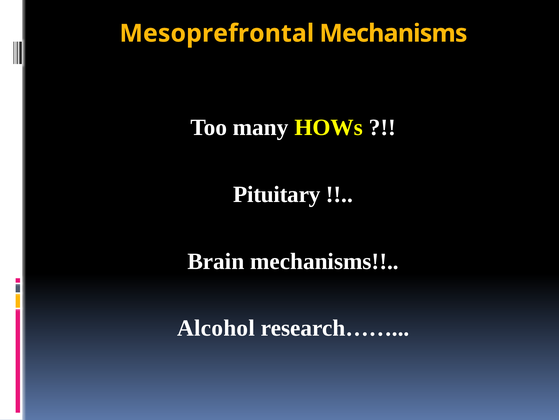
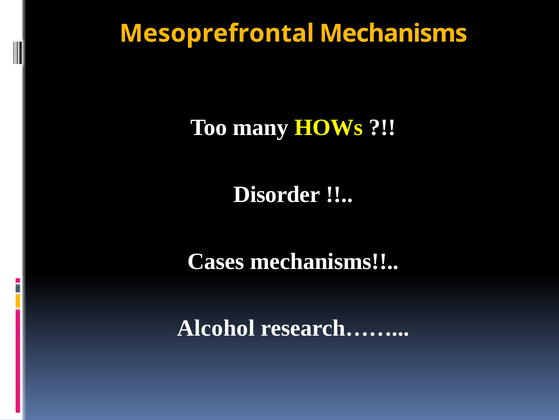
Pituitary: Pituitary -> Disorder (277, 194)
Brain: Brain -> Cases (216, 261)
